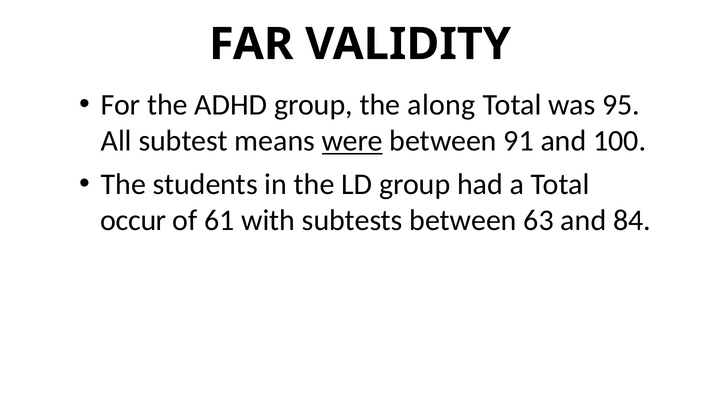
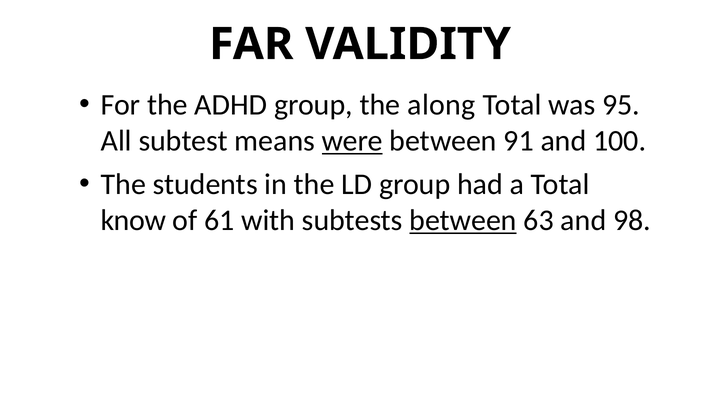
occur: occur -> know (133, 220)
between underline: none -> present (463, 220)
84: 84 -> 98 (632, 220)
